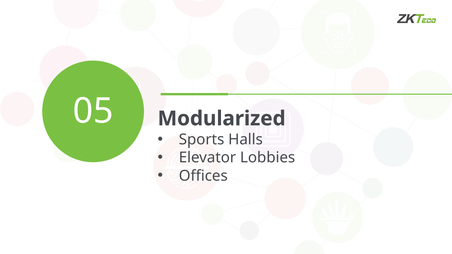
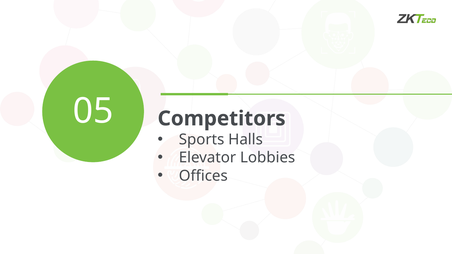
Modularized: Modularized -> Competitors (222, 119)
